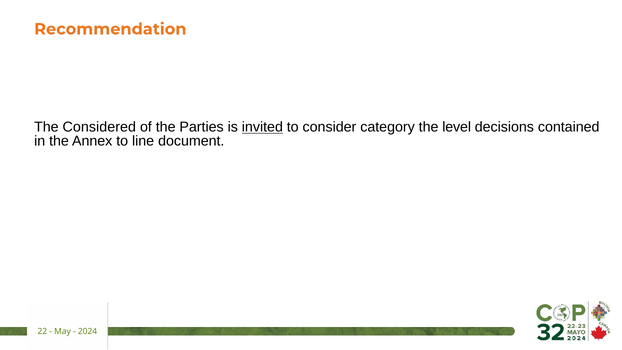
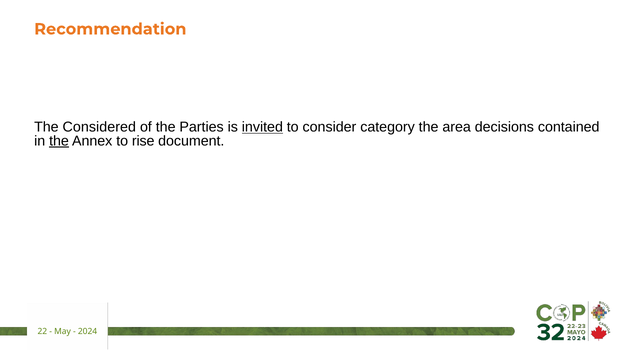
level: level -> area (457, 127)
the underline: none -> present (59, 141)
line: line -> rise (143, 141)
